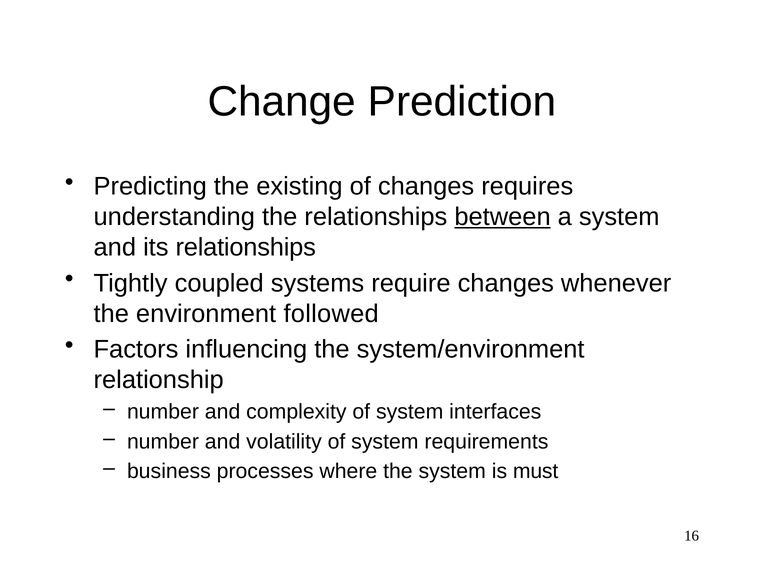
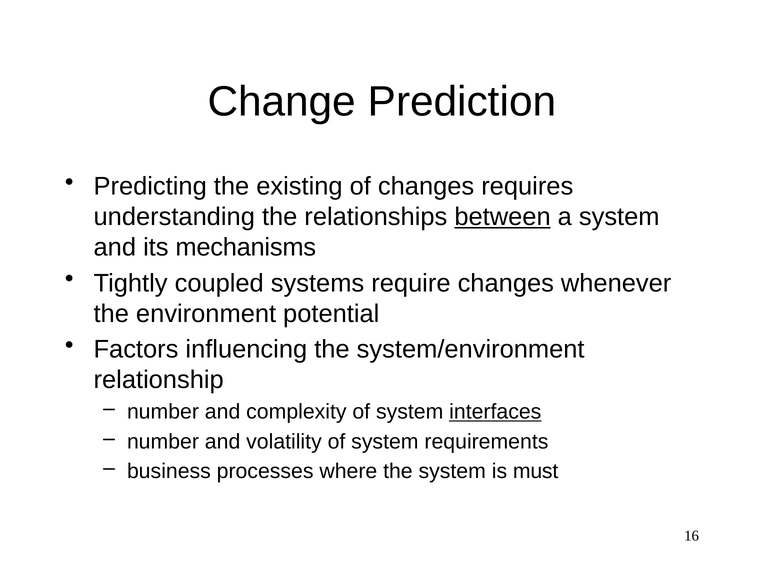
its relationships: relationships -> mechanisms (246, 248)
followed: followed -> potential (331, 314)
interfaces underline: none -> present (495, 412)
